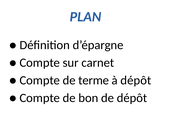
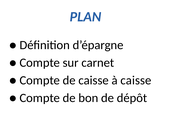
de terme: terme -> caisse (94, 80)
à dépôt: dépôt -> caisse (136, 80)
